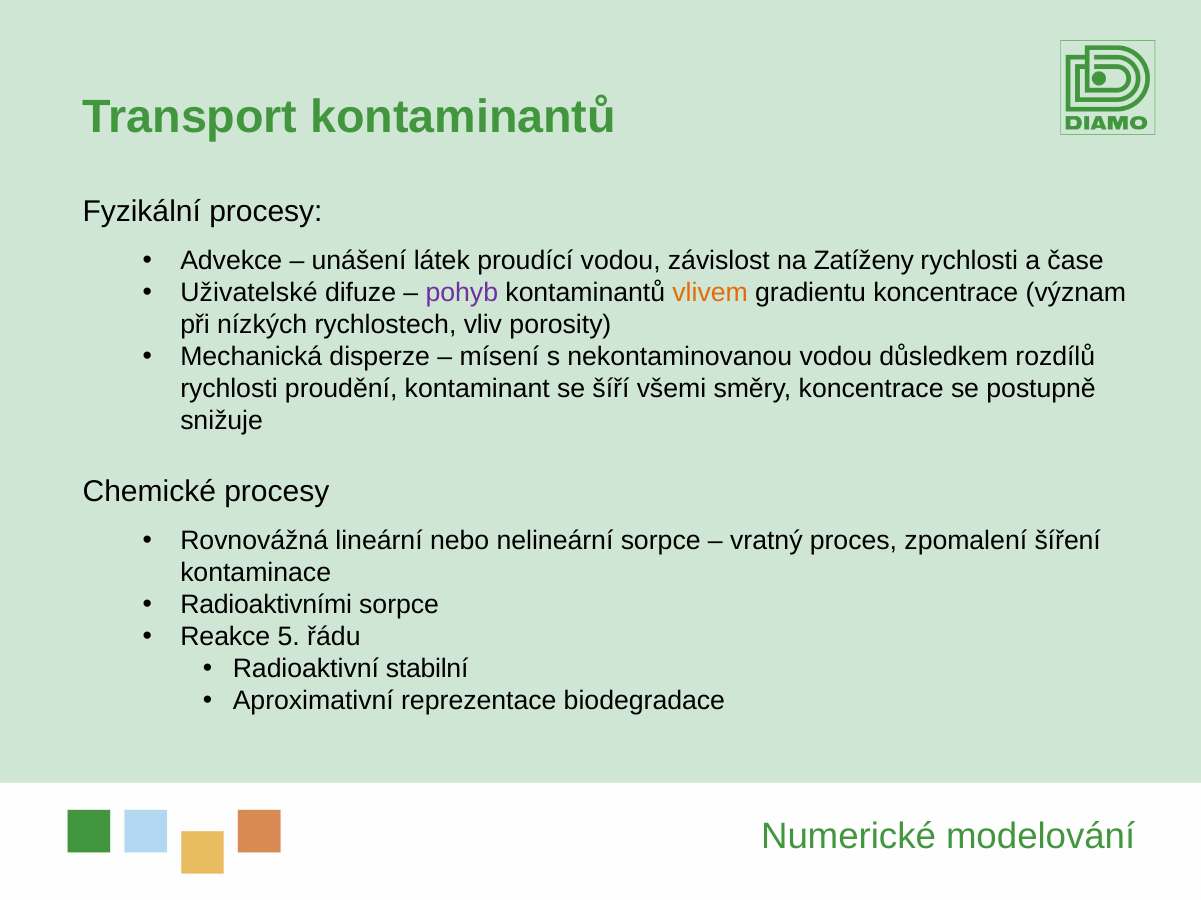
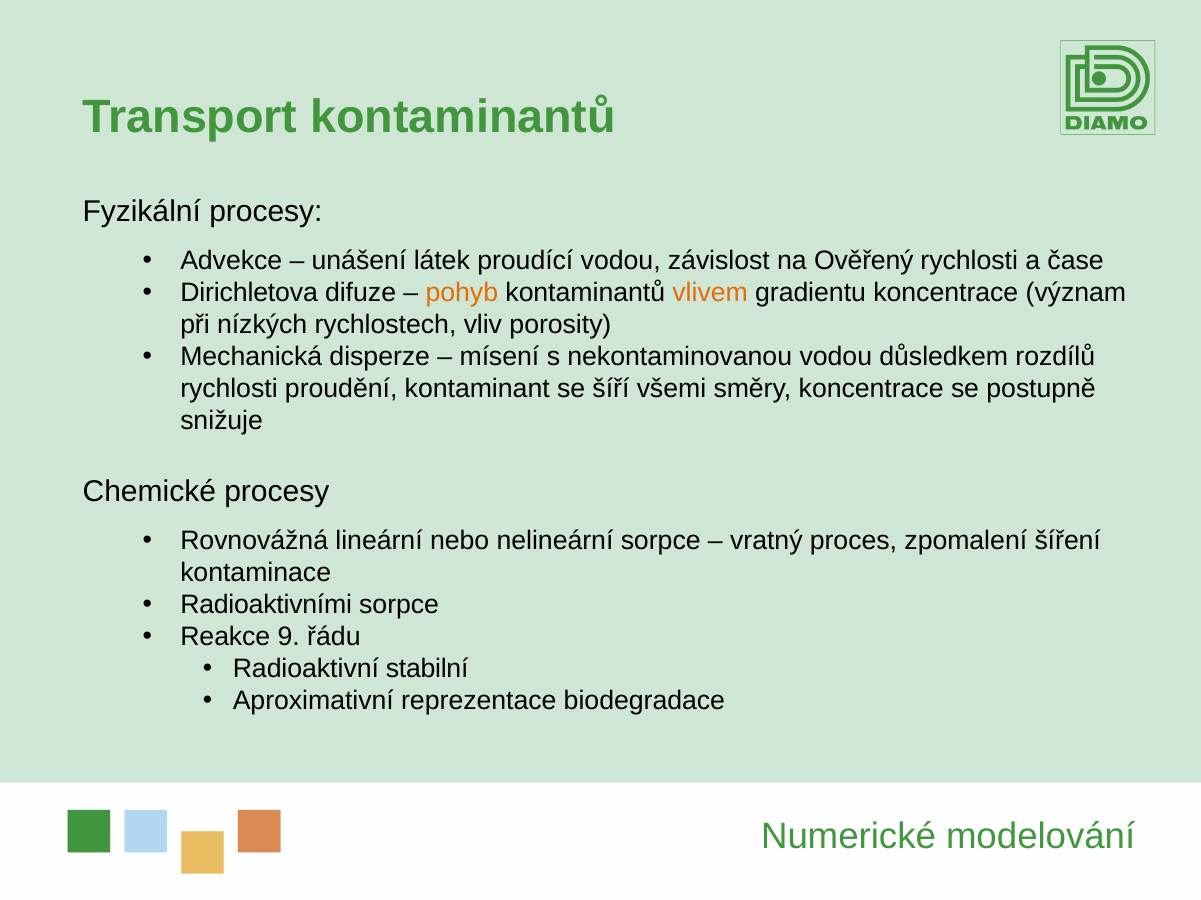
Zatíženy: Zatíženy -> Ověřený (864, 261)
Uživatelské: Uživatelské -> Dirichletova (249, 293)
pohyb colour: purple -> orange (462, 293)
5: 5 -> 9 (289, 637)
